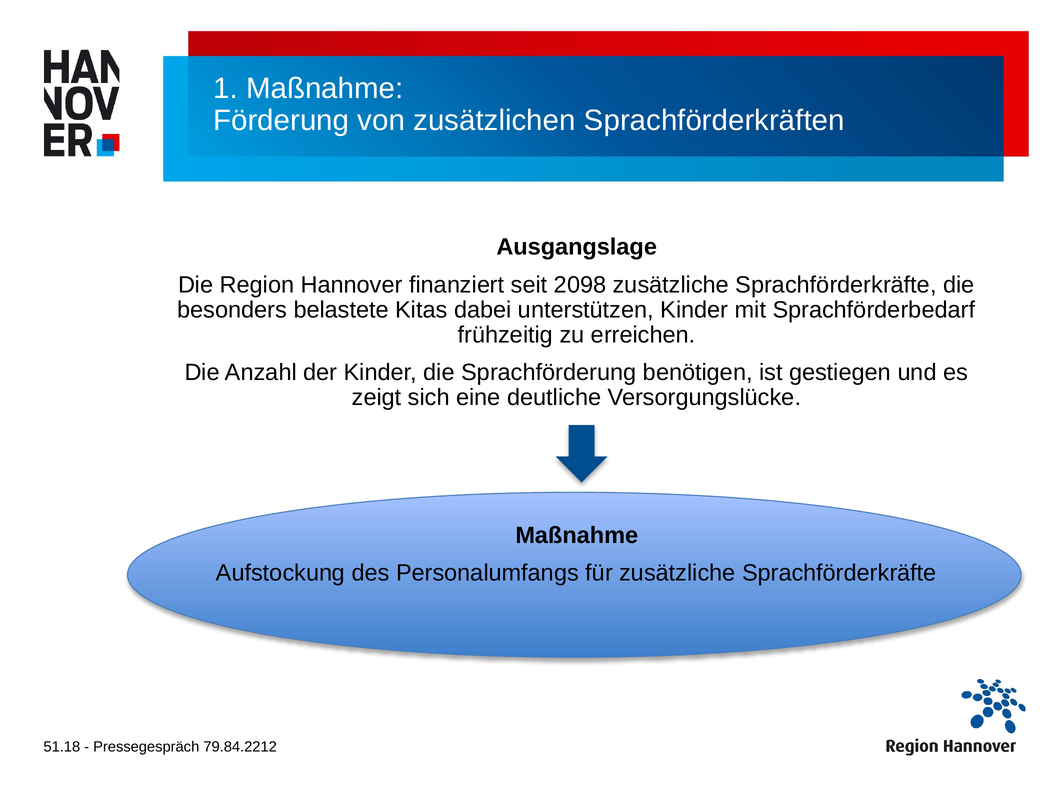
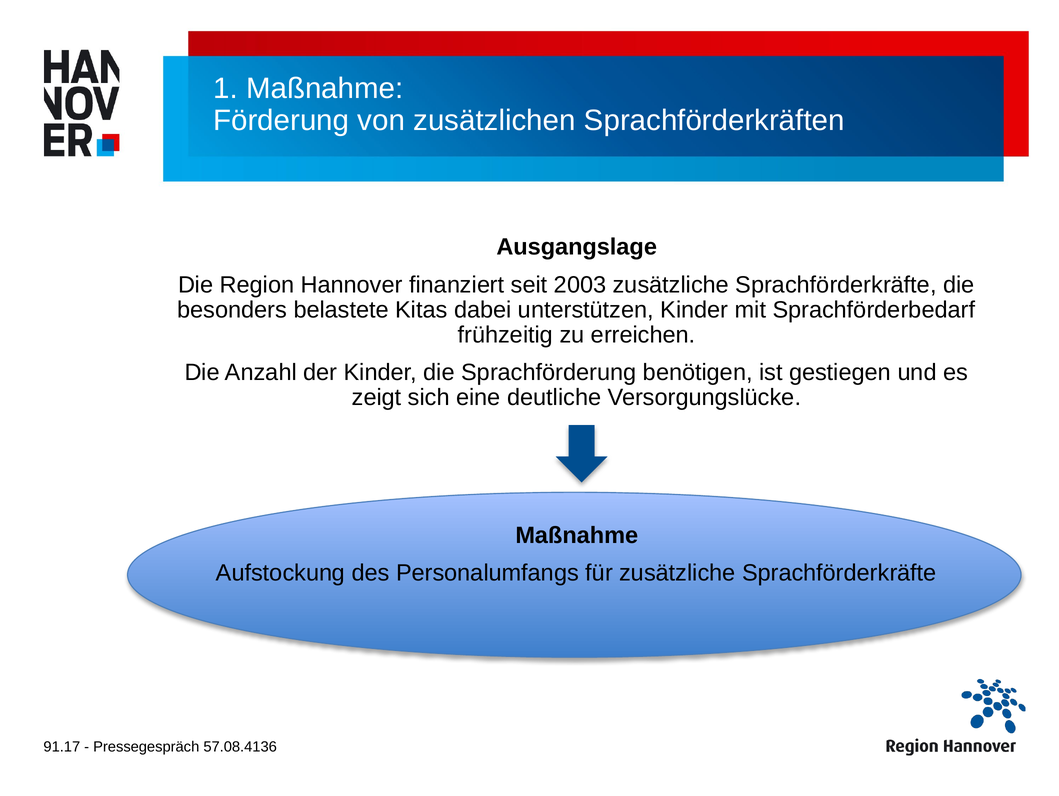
2098: 2098 -> 2003 (580, 285)
51.18: 51.18 -> 91.17 (62, 747)
79.84.2212: 79.84.2212 -> 57.08.4136 (240, 747)
